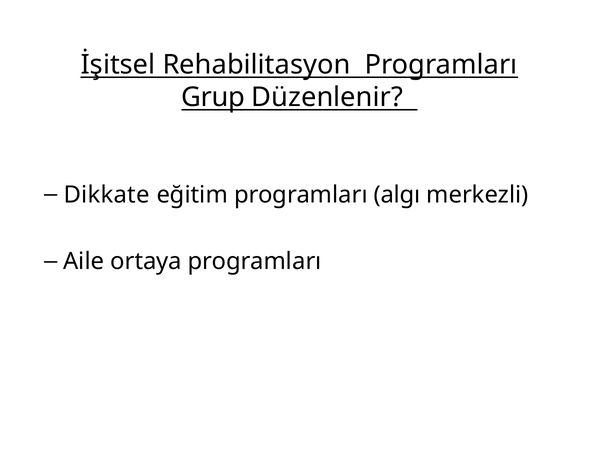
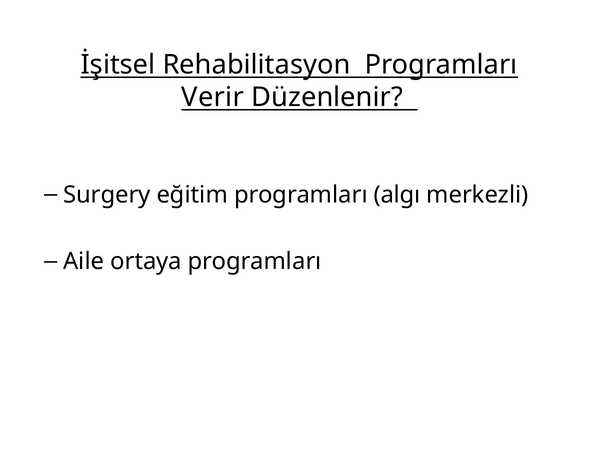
Grup: Grup -> Verir (213, 98)
Dikkate: Dikkate -> Surgery (107, 195)
